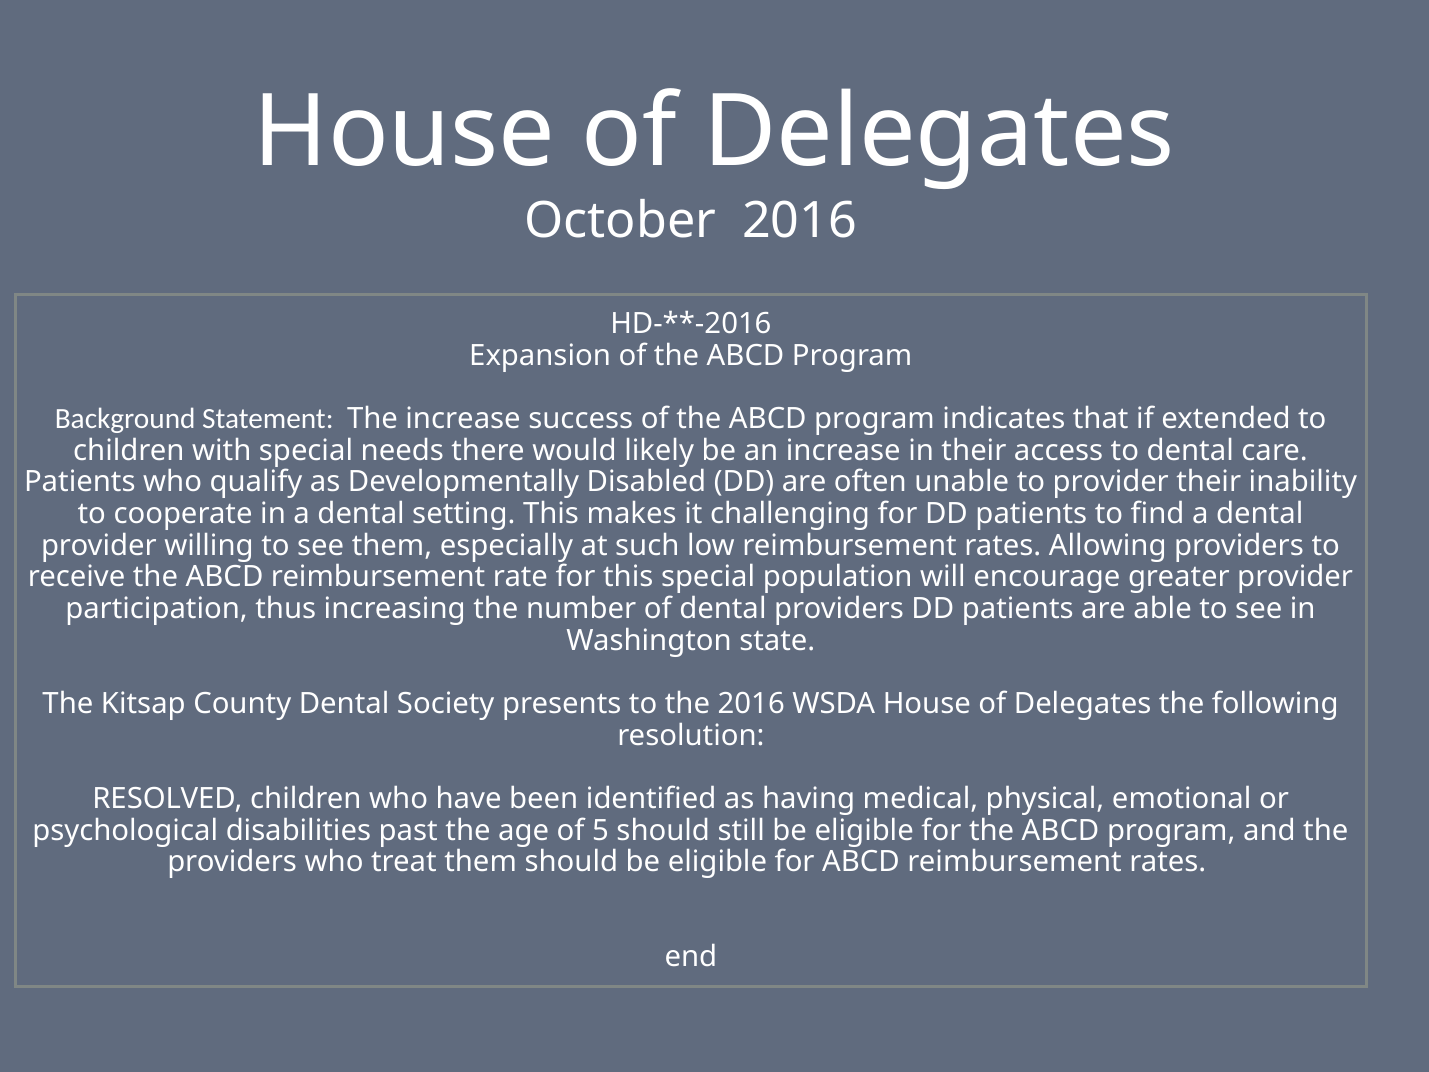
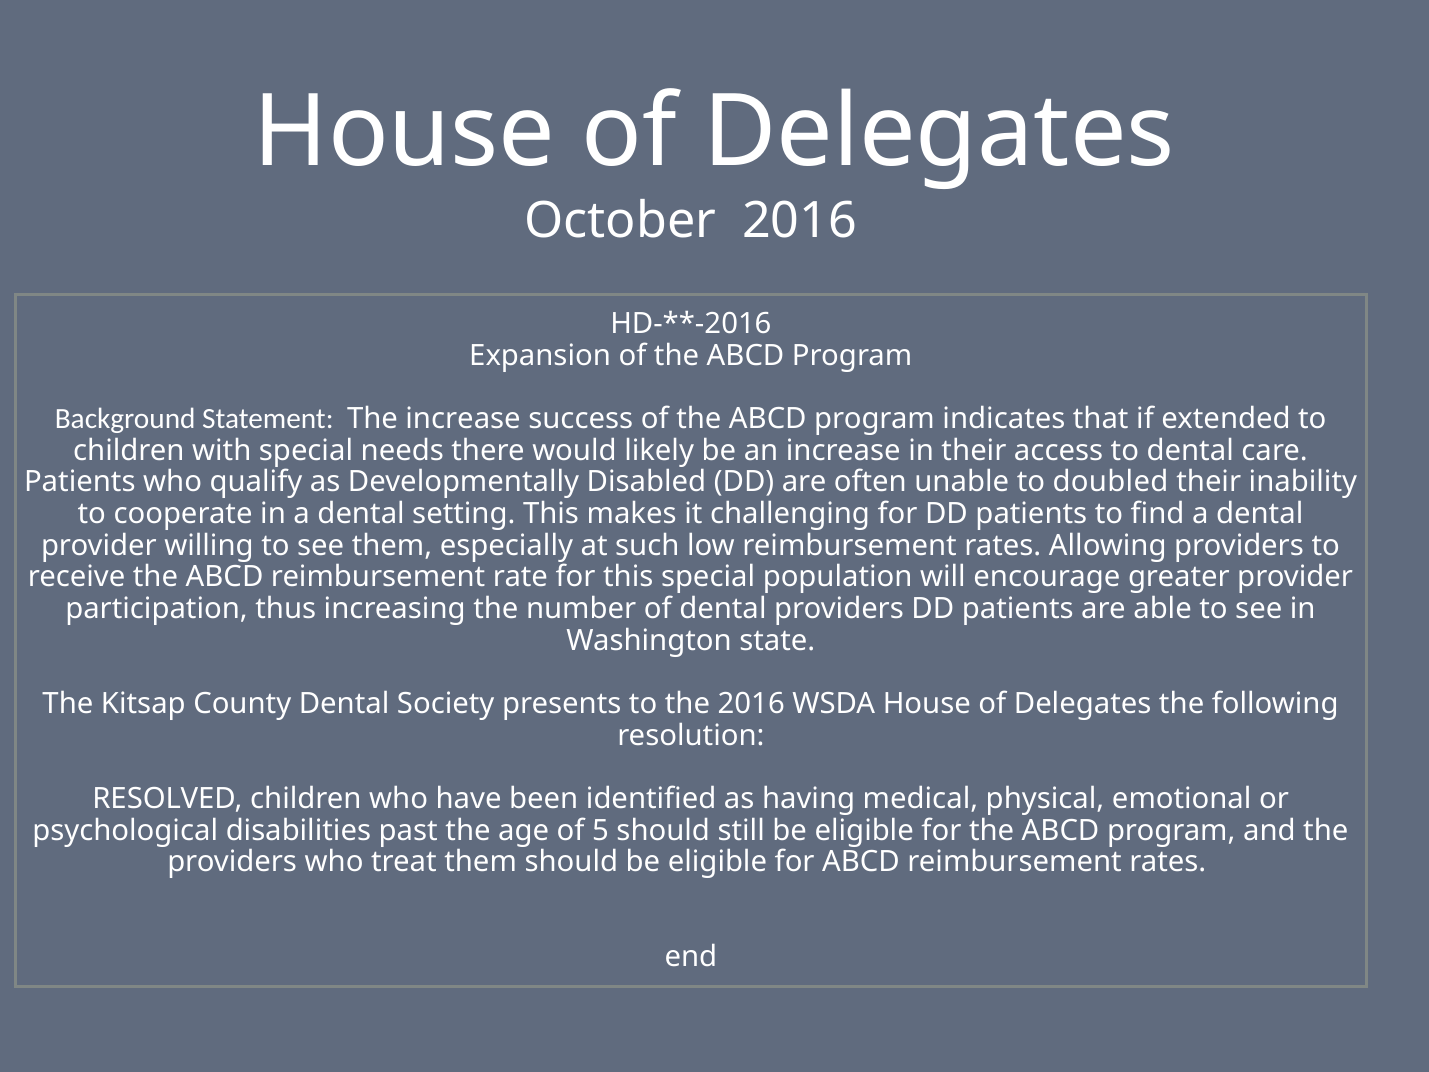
to provider: provider -> doubled (1111, 482)
